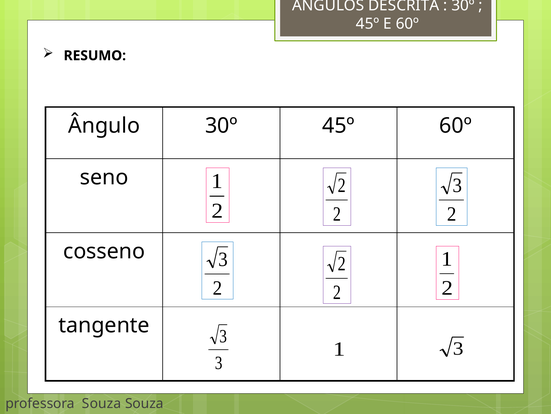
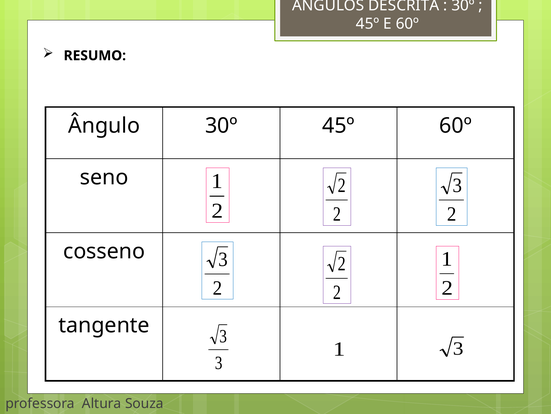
professora Souza: Souza -> Altura (102, 403)
